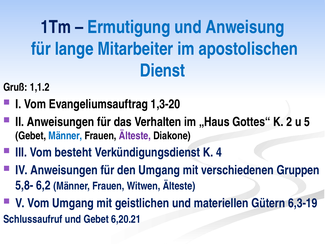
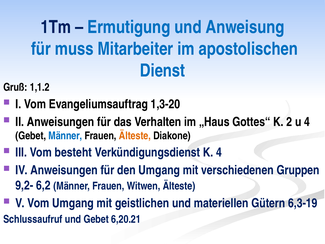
lange: lange -> muss (74, 49)
u 5: 5 -> 4 (307, 122)
Älteste colour: purple -> orange (135, 136)
5,8-: 5,8- -> 9,2- (24, 185)
